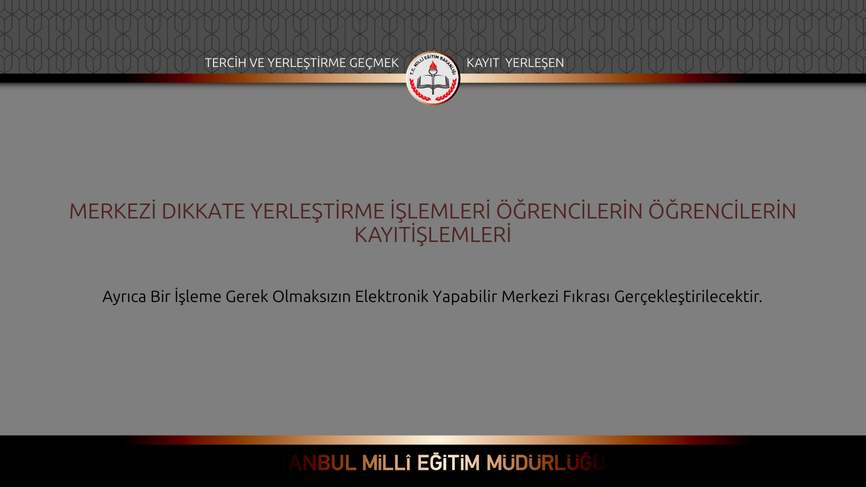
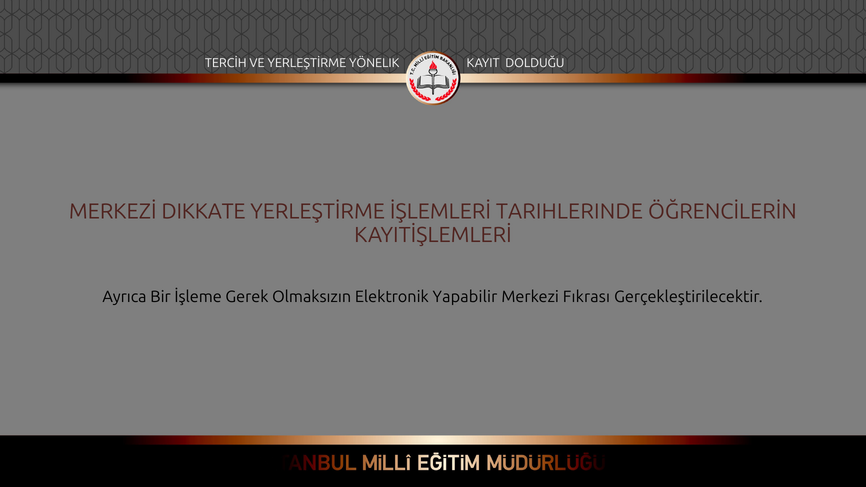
GEÇMEK: GEÇMEK -> YÖNELIK (374, 63)
YERLEŞEN: YERLEŞEN -> DOLDUĞU (535, 63)
İŞLEMLERİ ÖĞRENCİLERİN: ÖĞRENCİLERİN -> TARIHLERINDE (569, 212)
